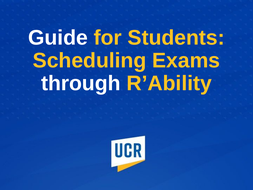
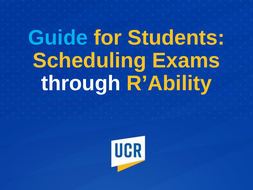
Guide colour: white -> light blue (58, 38)
